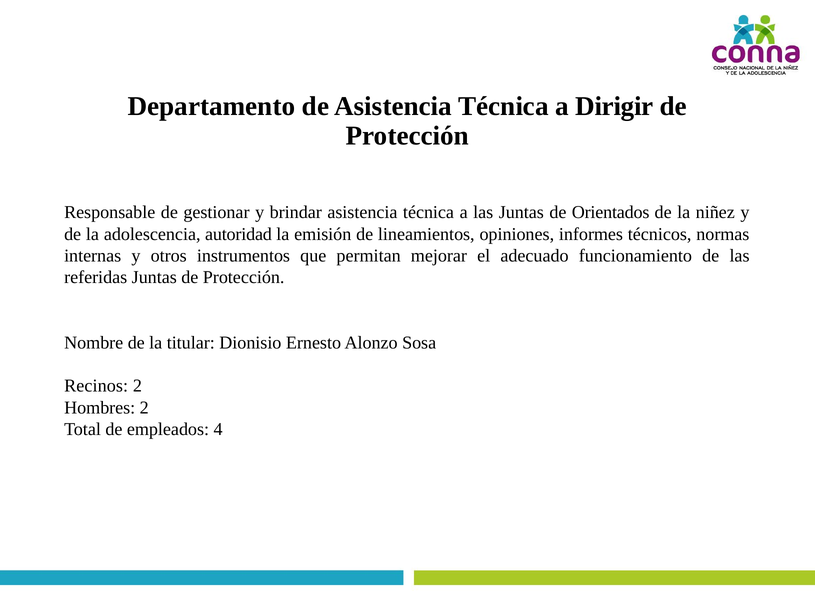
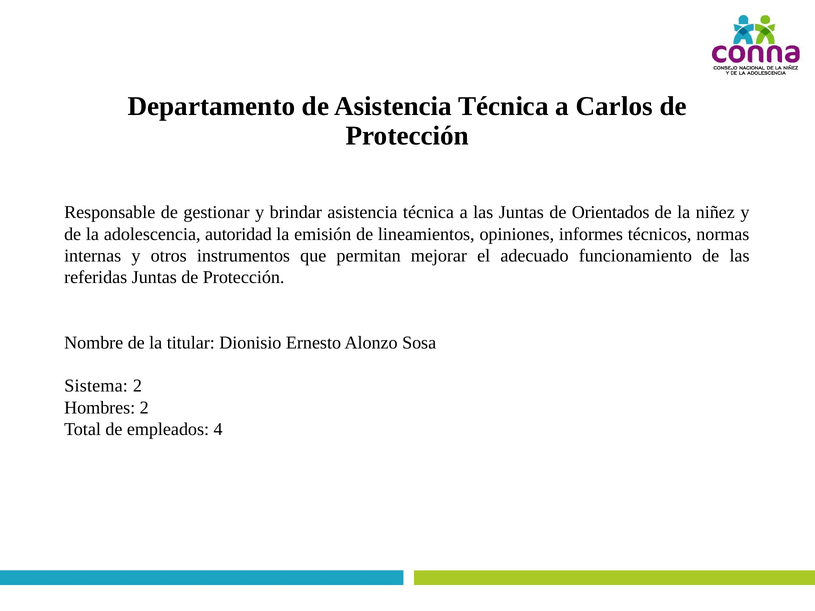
Dirigir: Dirigir -> Carlos (614, 106)
Recinos: Recinos -> Sistema (96, 386)
